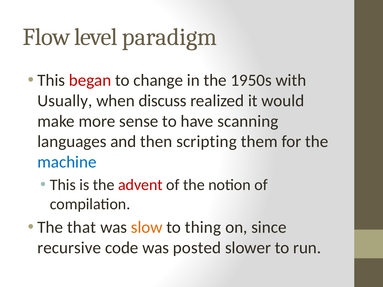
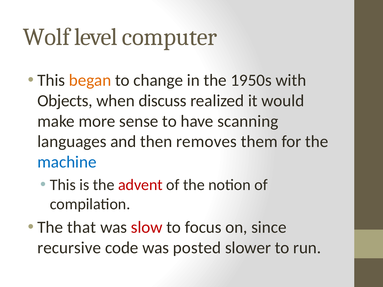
Flow: Flow -> Wolf (46, 37)
paradigm: paradigm -> computer (169, 37)
began colour: red -> orange (90, 80)
Usually: Usually -> Objects (65, 101)
scripting: scripting -> removes (207, 142)
slow colour: orange -> red (147, 227)
thing: thing -> focus (203, 227)
